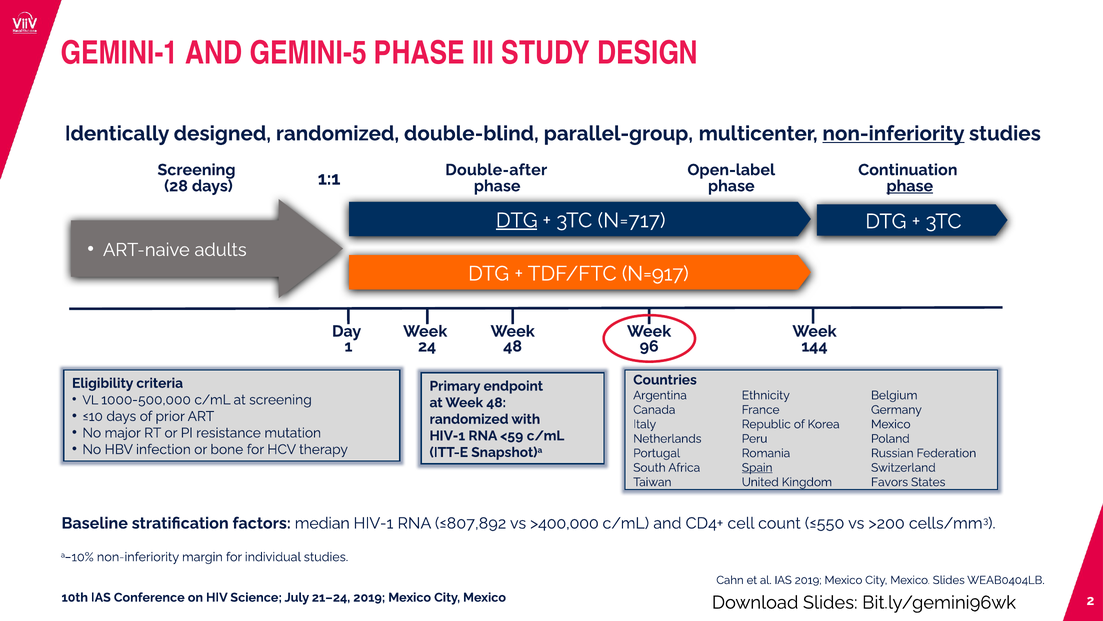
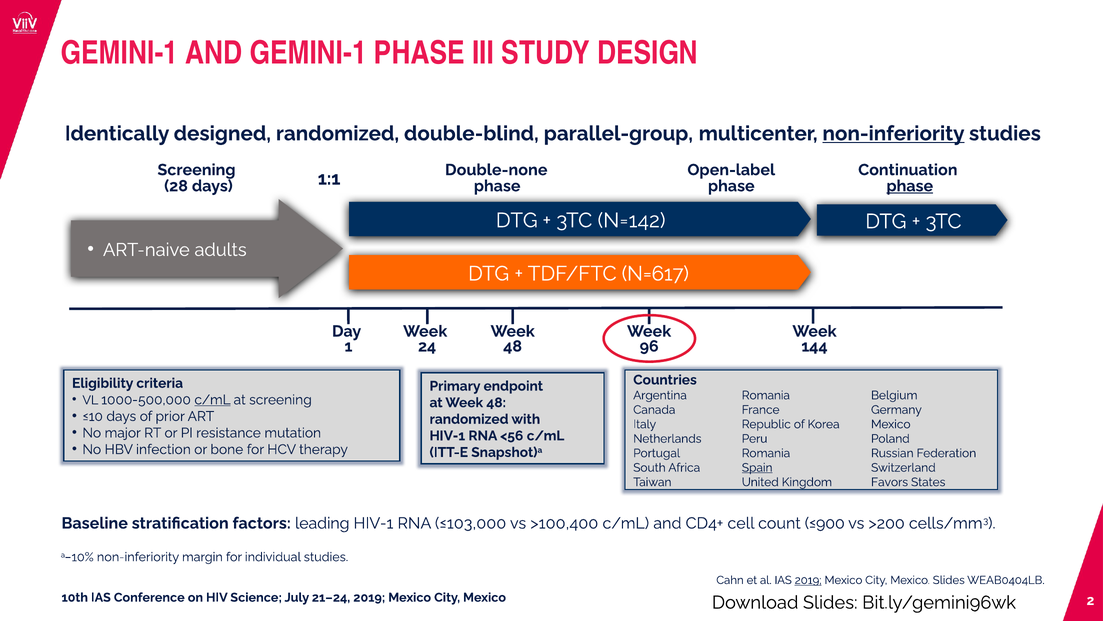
AND GEMINI-5: GEMINI-5 -> GEMINI-1 (308, 53)
Double-after: Double-after -> Double-none (496, 170)
DTG underline: present -> none (517, 220)
N=717: N=717 -> N=142 (632, 220)
N=917: N=917 -> N=617 (655, 273)
Argentina Ethnicity: Ethnicity -> Romania (766, 395)
c/mL underline: none -> present (213, 399)
<59: <59 -> <56 (512, 435)
median: median -> leading (322, 523)
≤807,892: ≤807,892 -> ≤103,000 (471, 523)
>400,000: >400,000 -> >100,400 (564, 523)
≤550: ≤550 -> ≤900 (825, 523)
2019 underline: none -> present (808, 580)
